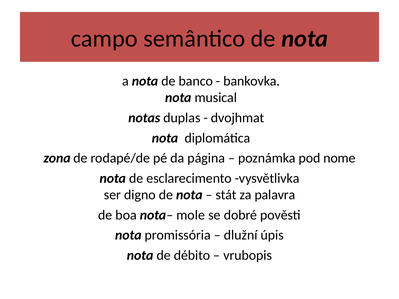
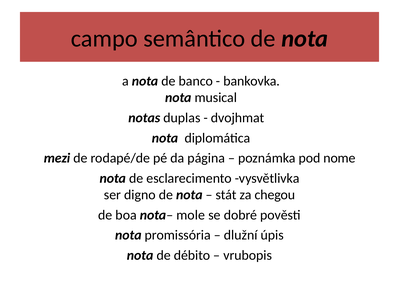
zona: zona -> mezi (57, 158)
palavra: palavra -> chegou (275, 195)
